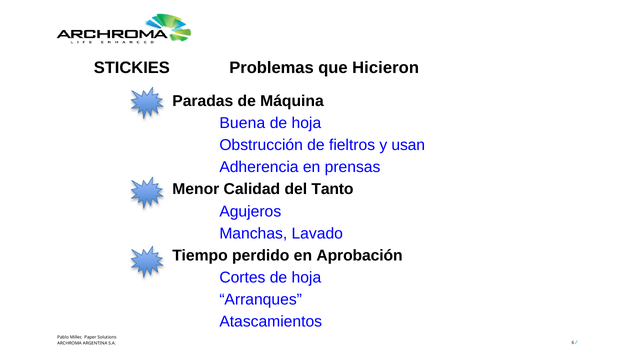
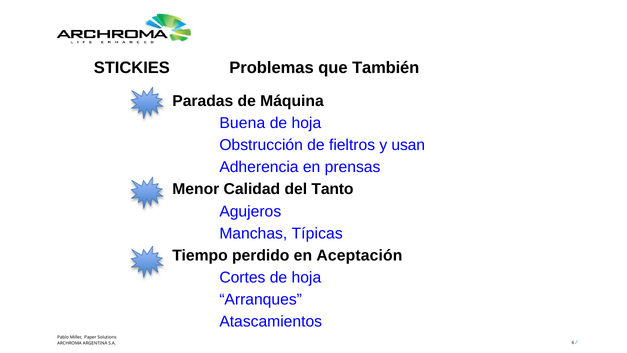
Hicieron: Hicieron -> También (386, 68)
Lavado: Lavado -> Típicas (317, 233)
Aprobación: Aprobación -> Aceptación (359, 255)
